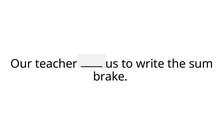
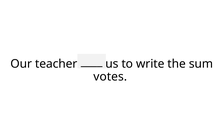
brake: brake -> votes (110, 77)
